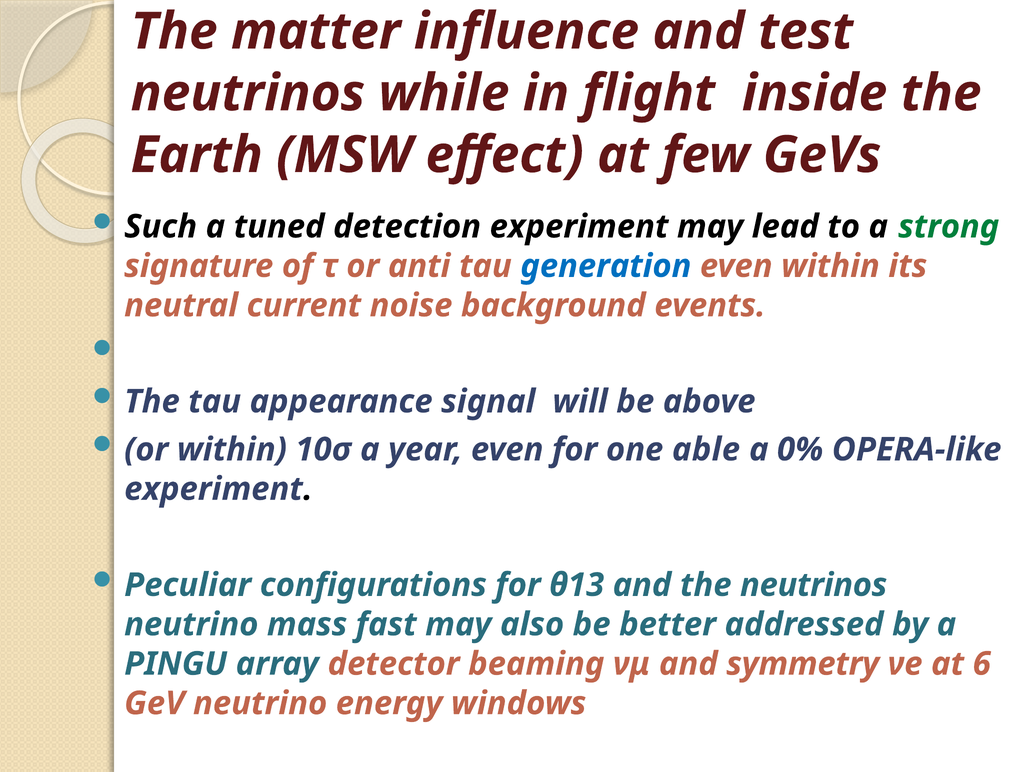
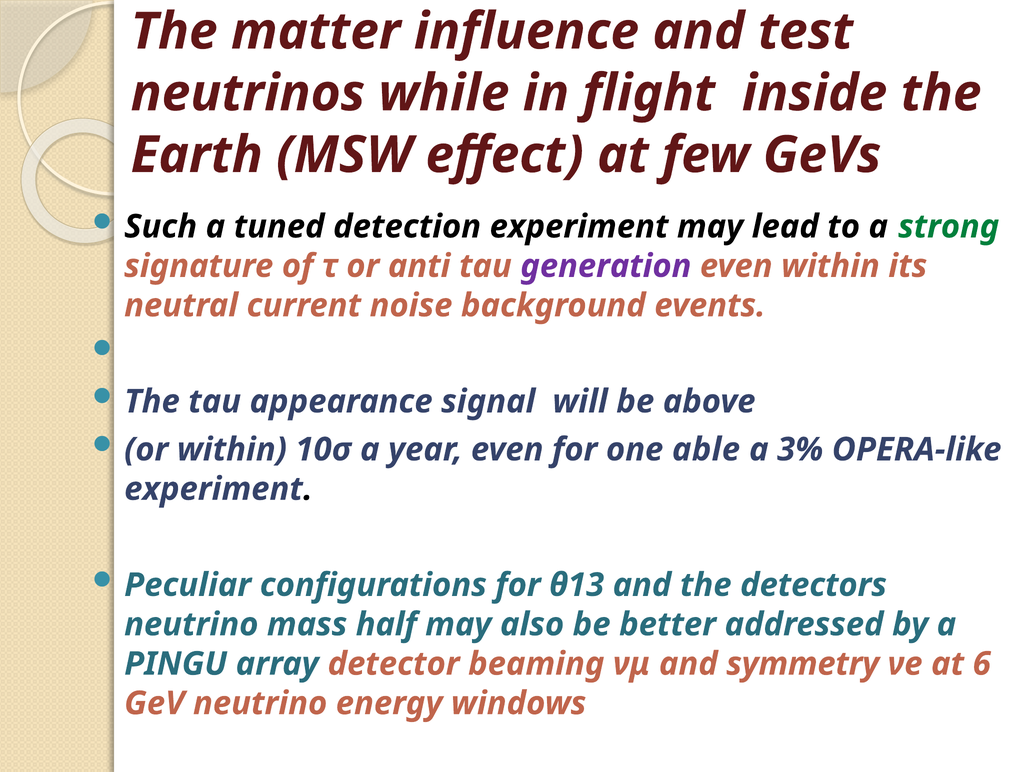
generation colour: blue -> purple (606, 266)
0%: 0% -> 3% (800, 449)
the neutrinos: neutrinos -> detectors (814, 585)
fast: fast -> half (386, 624)
